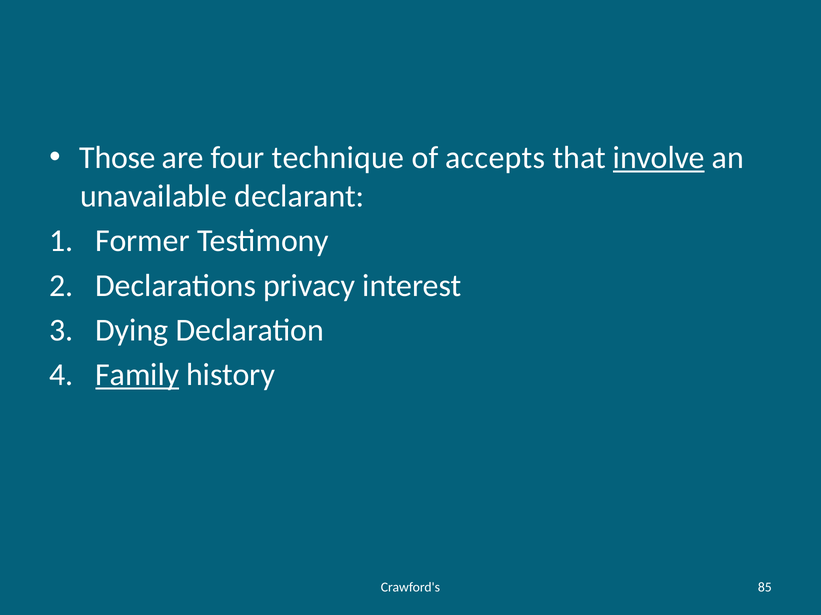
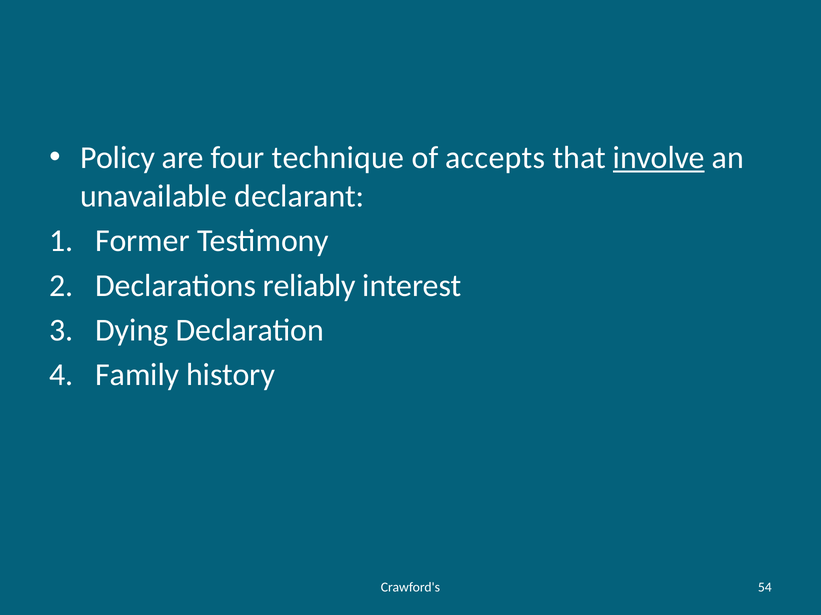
Those: Those -> Policy (118, 158)
privacy: privacy -> reliably (309, 286)
Family underline: present -> none (137, 375)
85: 85 -> 54 (765, 588)
